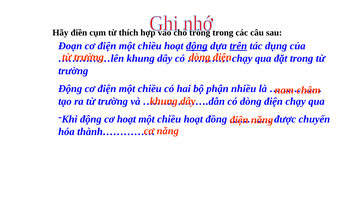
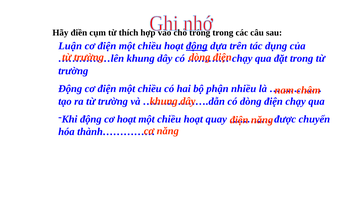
Đoạn: Đoạn -> Luận (70, 46)
trên underline: present -> none (238, 46)
đồng: đồng -> quay (216, 119)
